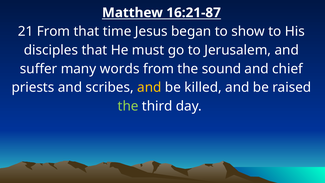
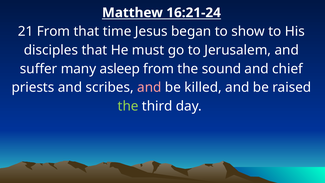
16:21-87: 16:21-87 -> 16:21-24 (194, 13)
words: words -> asleep (120, 69)
and colour: yellow -> pink (149, 87)
